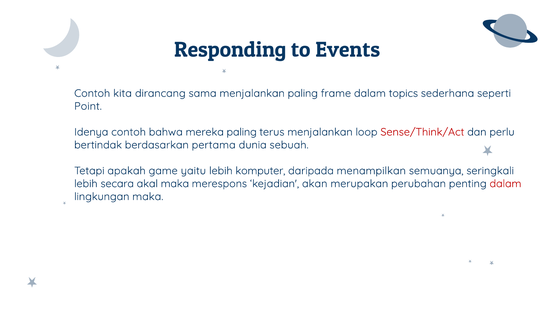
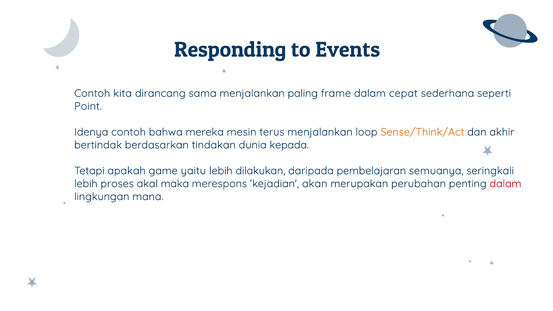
topics: topics -> cepat (403, 93)
mereka paling: paling -> mesin (242, 132)
Sense/Think/Act colour: red -> orange (422, 132)
perlu: perlu -> akhir (502, 132)
pertama: pertama -> tindakan (214, 145)
sebuah: sebuah -> kepada (289, 145)
komputer: komputer -> dilakukan (260, 171)
menampilkan: menampilkan -> pembelajaran (371, 171)
secara: secara -> proses (117, 184)
lingkungan maka: maka -> mana (148, 197)
